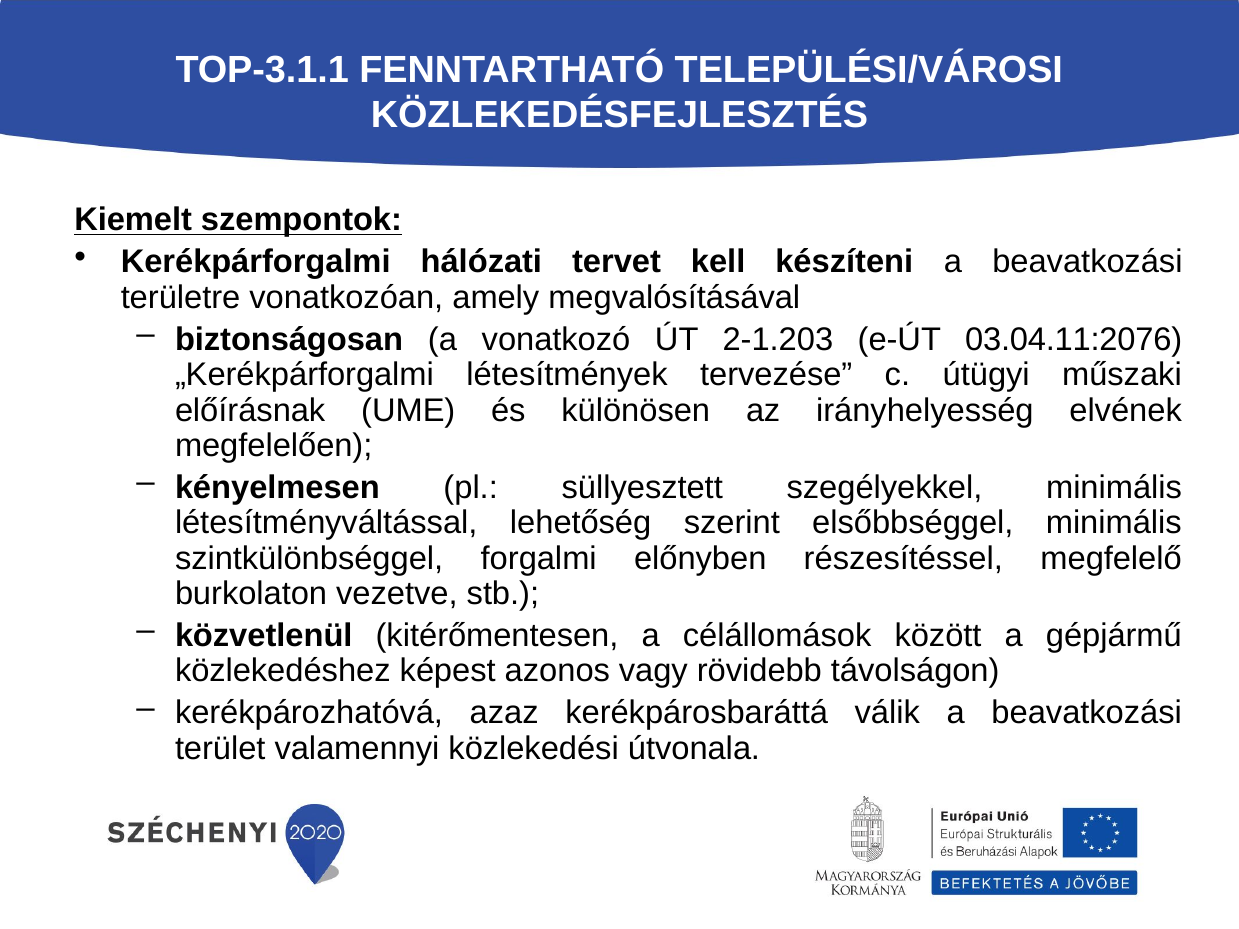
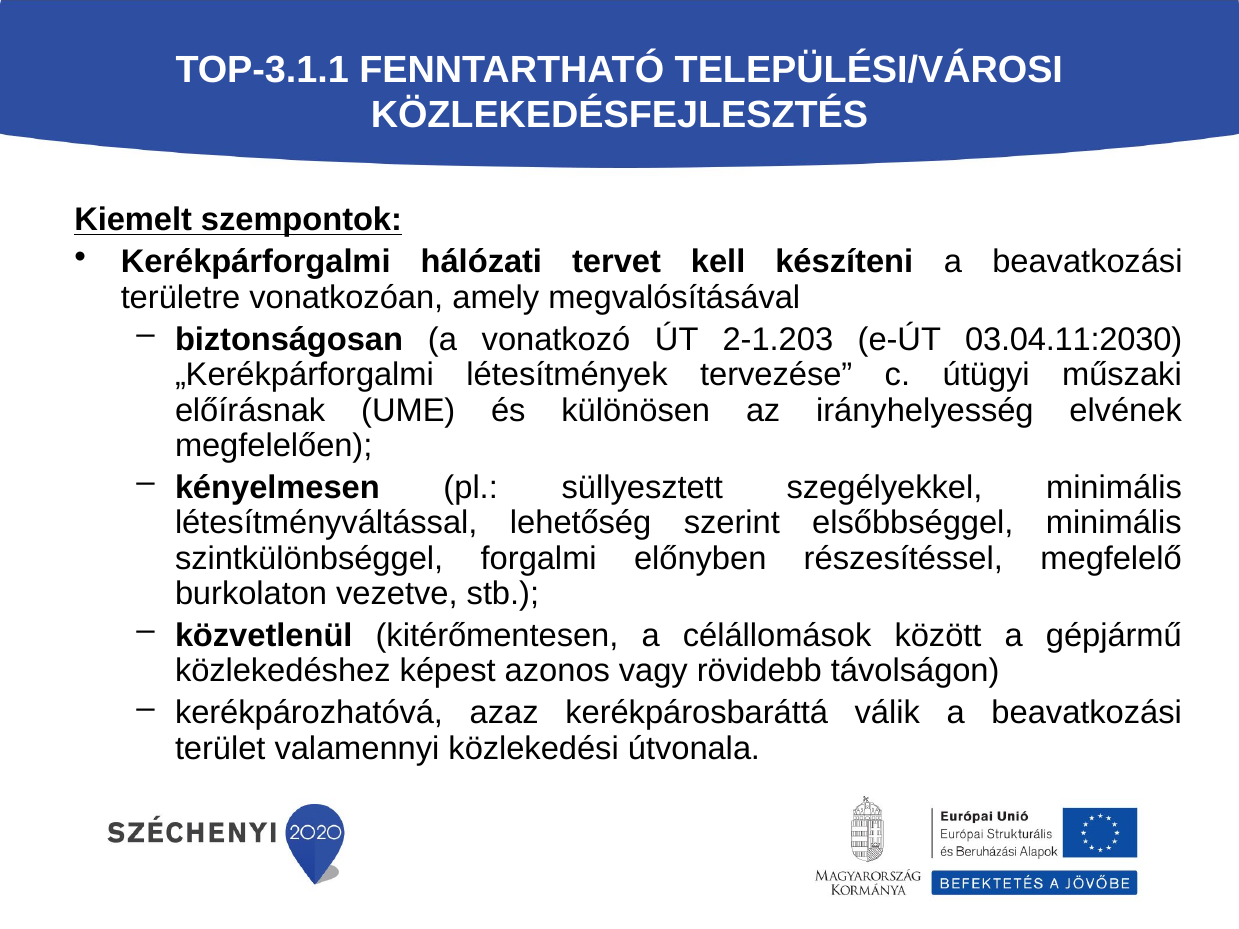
03.04.11:2076: 03.04.11:2076 -> 03.04.11:2030 (1074, 340)
